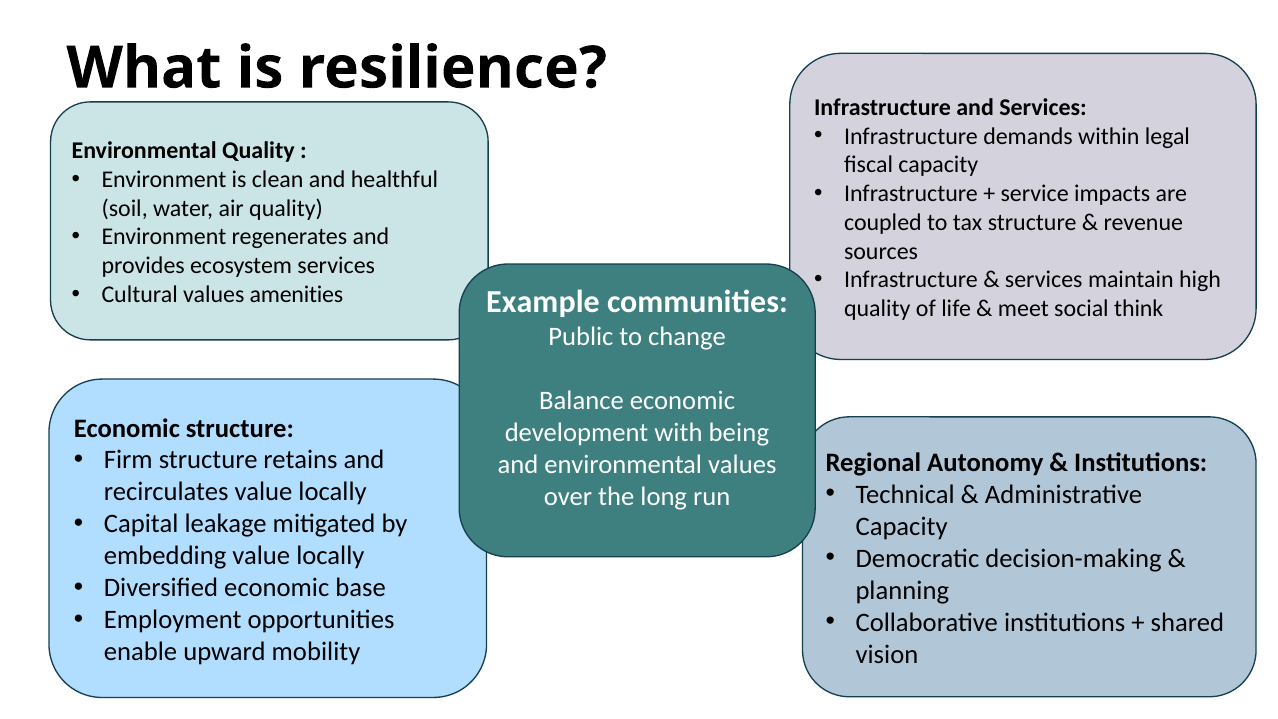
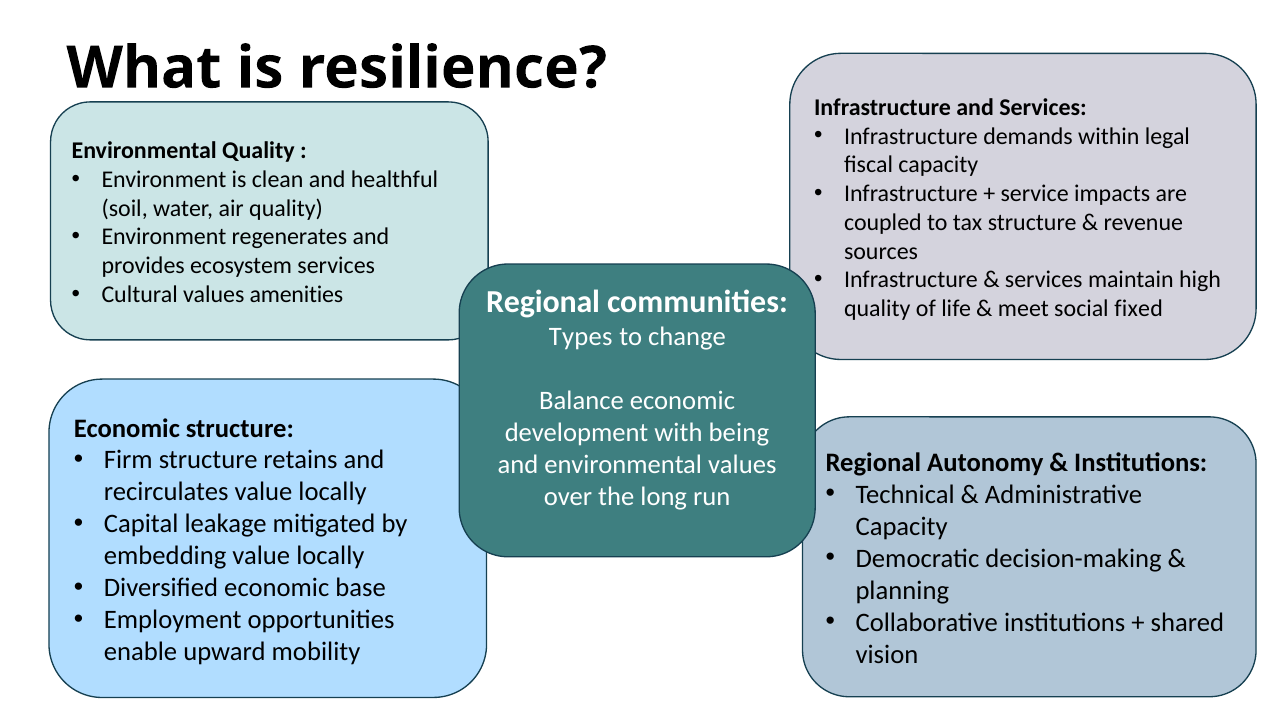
Example: Example -> Regional (543, 302)
think: think -> fixed (1139, 309)
Public: Public -> Types (581, 337)
